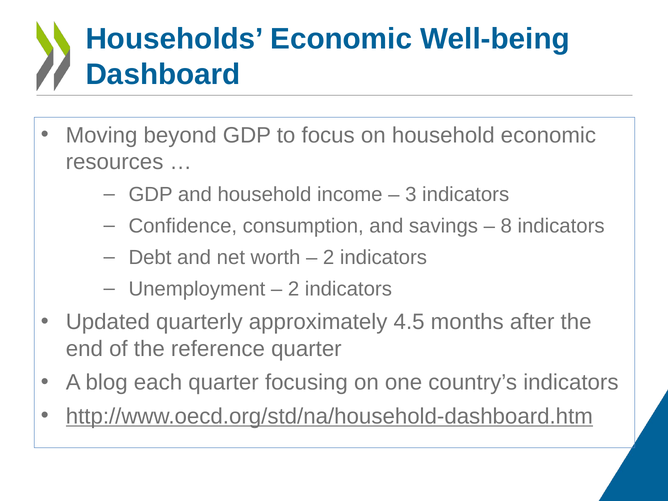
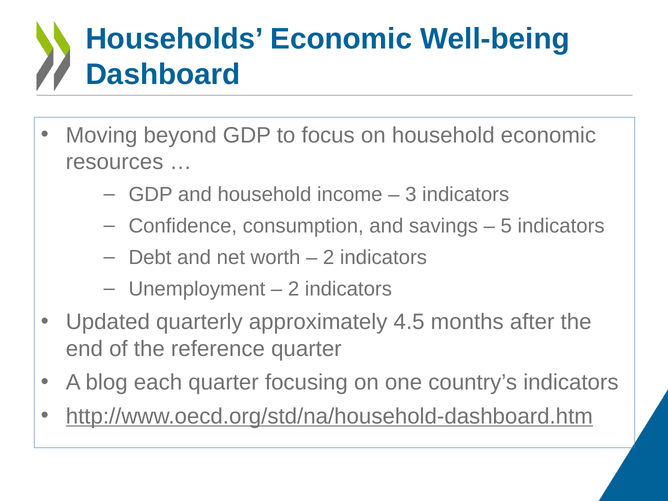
8: 8 -> 5 (506, 226)
